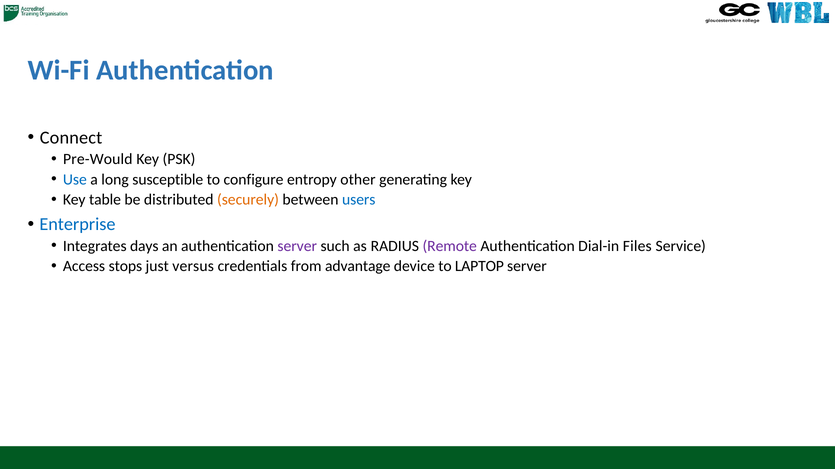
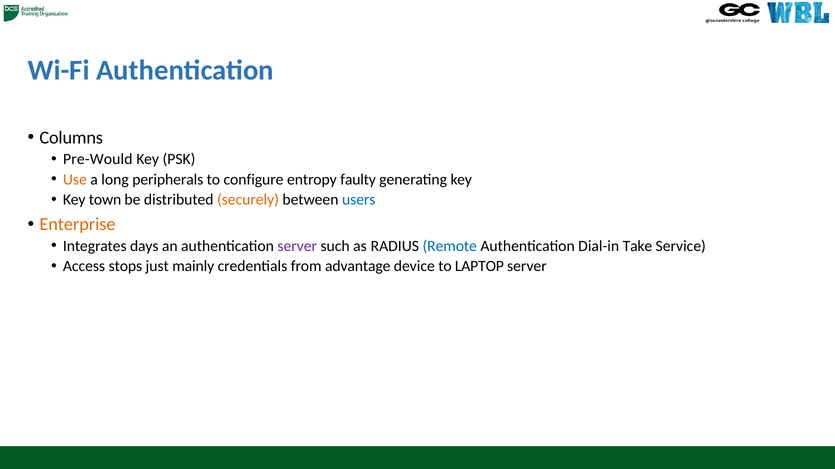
Connect: Connect -> Columns (71, 138)
Use colour: blue -> orange (75, 180)
susceptible: susceptible -> peripherals (168, 180)
other: other -> faulty (358, 180)
table: table -> town (105, 200)
Enterprise colour: blue -> orange (77, 225)
Remote colour: purple -> blue (450, 246)
Files: Files -> Take (637, 246)
versus: versus -> mainly (193, 266)
